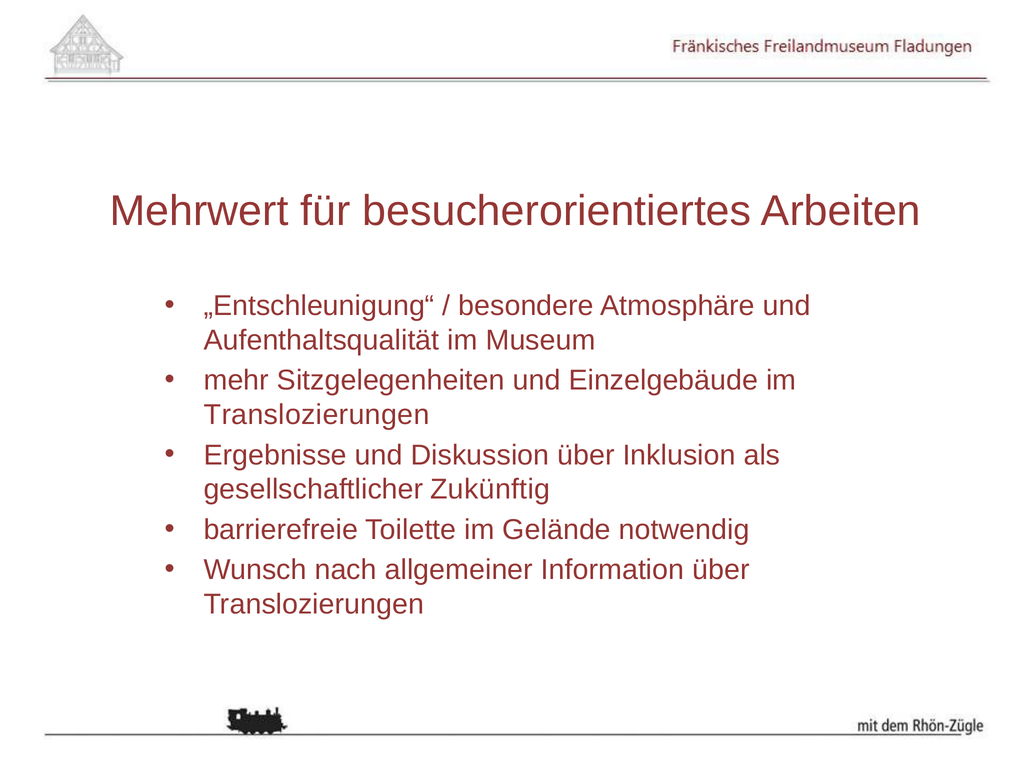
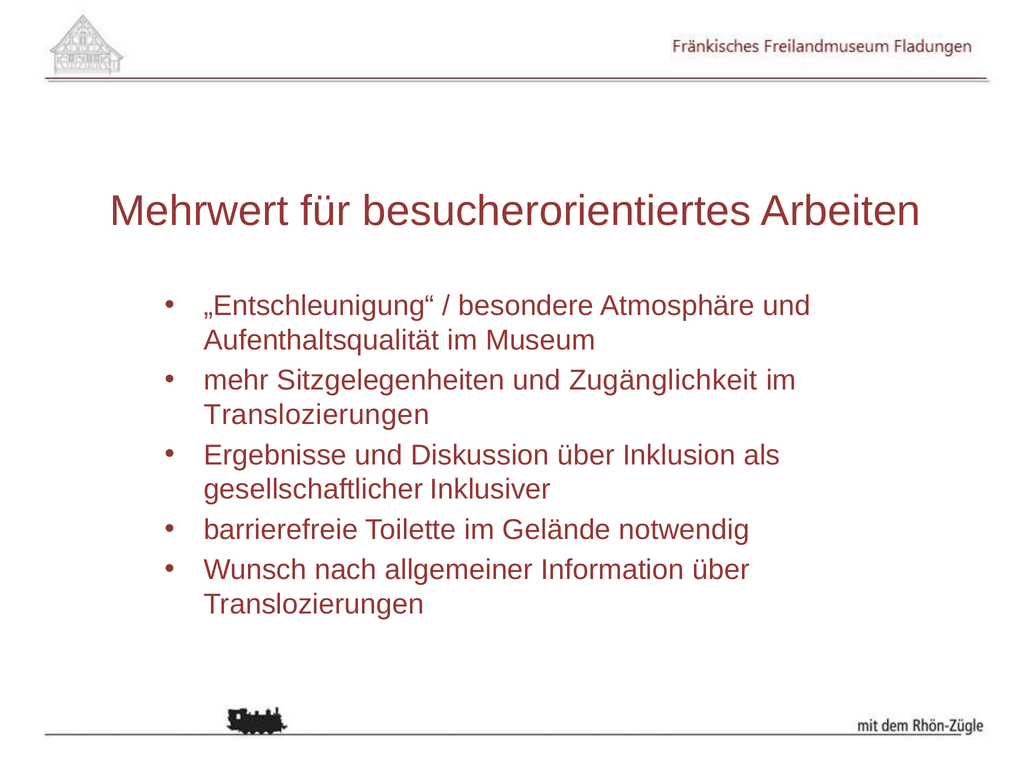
Einzelgebäude: Einzelgebäude -> Zugänglichkeit (663, 380)
Zukünftig: Zukünftig -> Inklusiver (490, 489)
